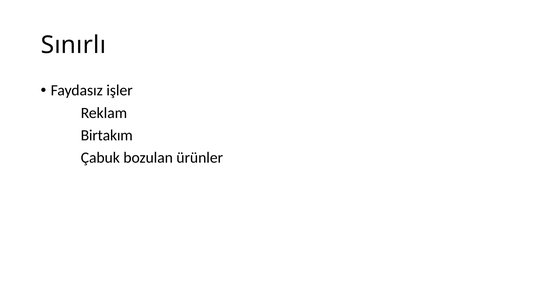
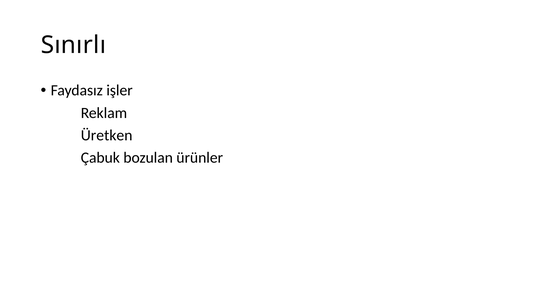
Birtakım: Birtakım -> Üretken (107, 135)
